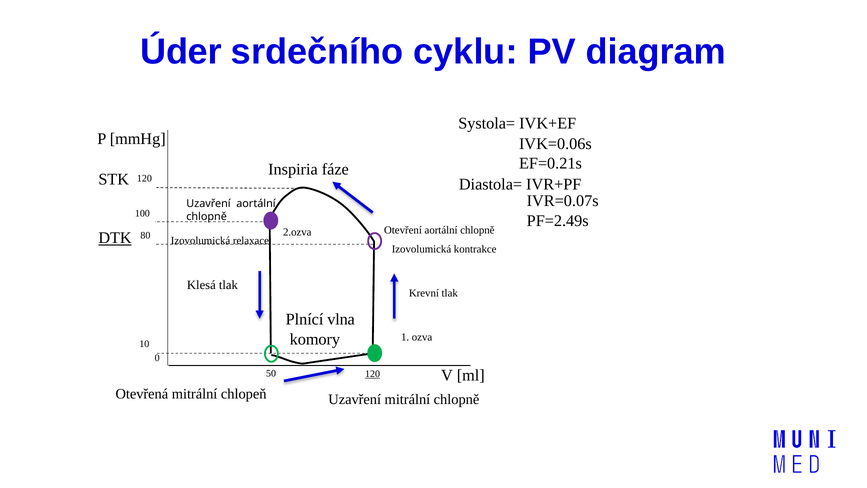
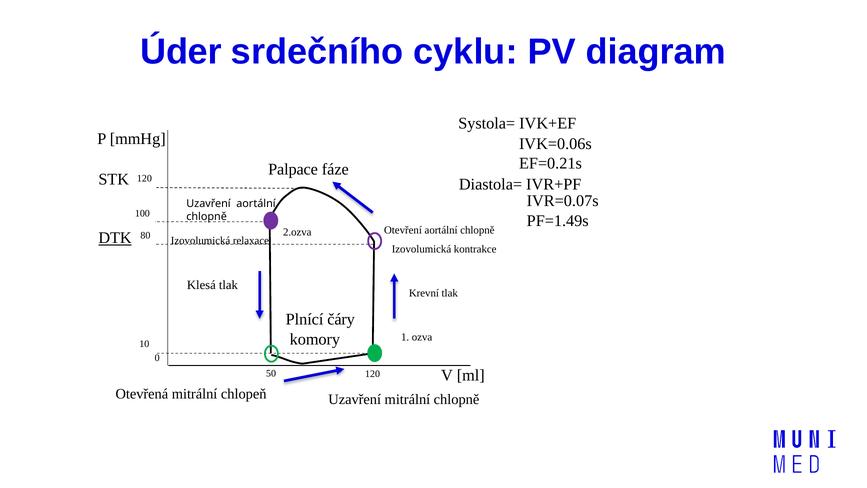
Inspiria: Inspiria -> Palpace (293, 169)
PF=2.49s: PF=2.49s -> PF=1.49s (558, 221)
vlna: vlna -> čáry (341, 319)
120 underline: present -> none (373, 374)
